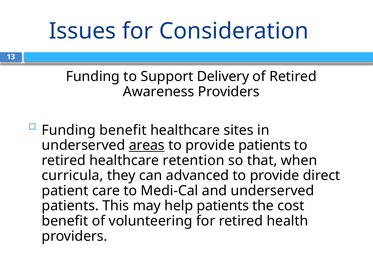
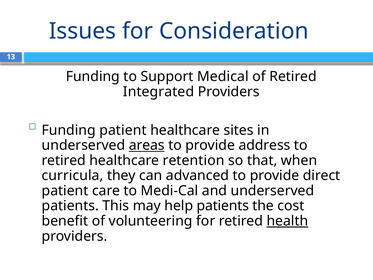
Delivery: Delivery -> Medical (223, 76)
Awareness: Awareness -> Integrated (159, 92)
Funding benefit: benefit -> patient (123, 130)
provide patients: patients -> address (264, 145)
health underline: none -> present (287, 221)
